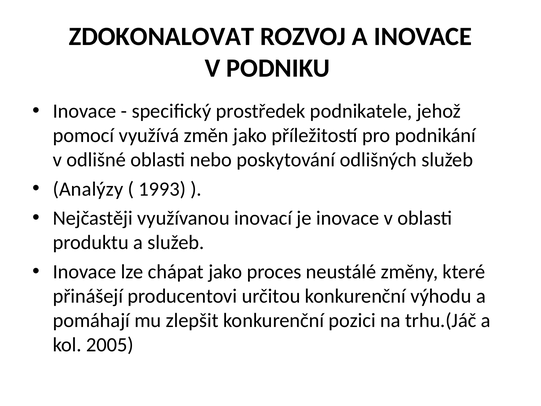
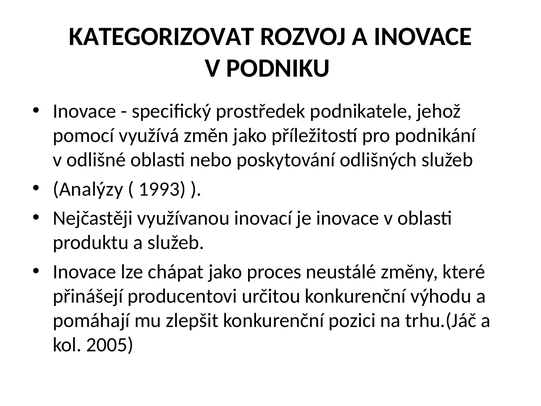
ZDOKONALOVAT: ZDOKONALOVAT -> KATEGORIZOVAT (162, 37)
